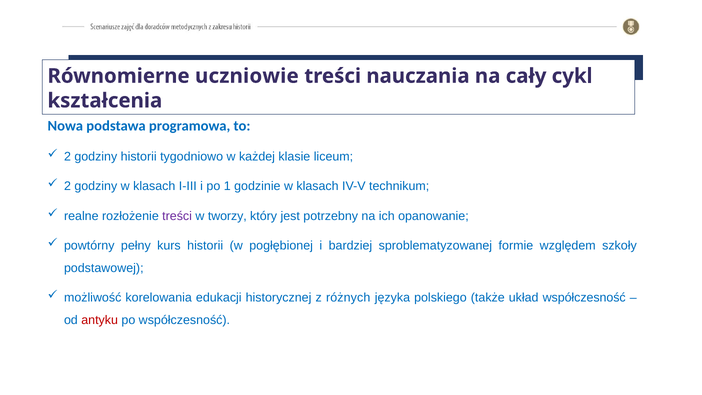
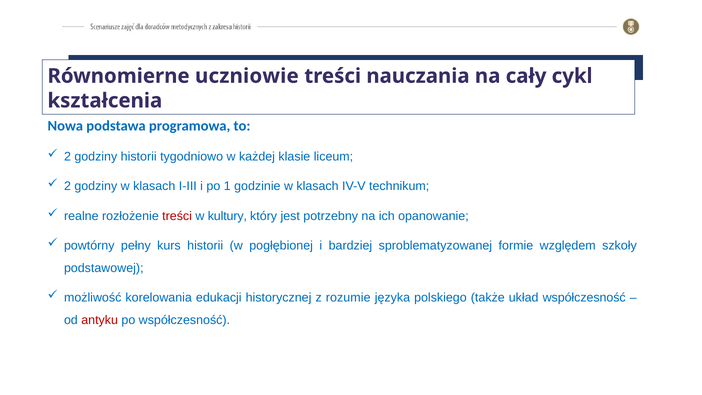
treści colour: purple -> red (177, 216)
tworzy: tworzy -> kultury (227, 216)
różnych: różnych -> rozumie (348, 298)
